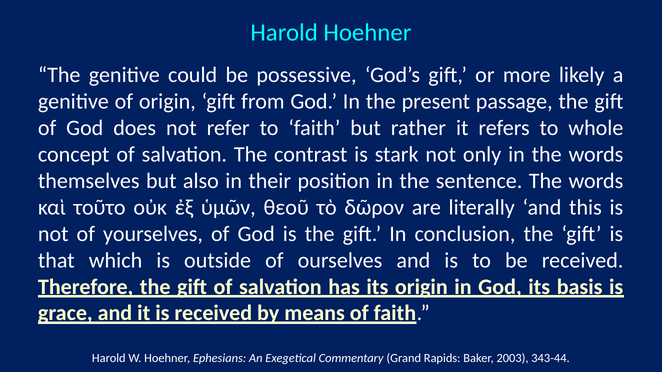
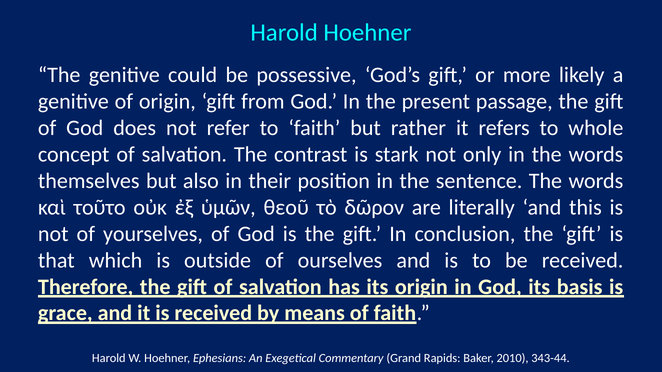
2003: 2003 -> 2010 (513, 358)
